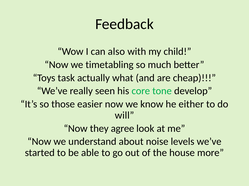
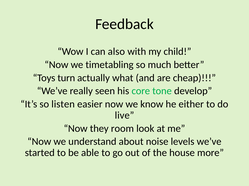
task: task -> turn (66, 78)
those: those -> listen (63, 105)
will: will -> live (124, 116)
agree: agree -> room (122, 129)
